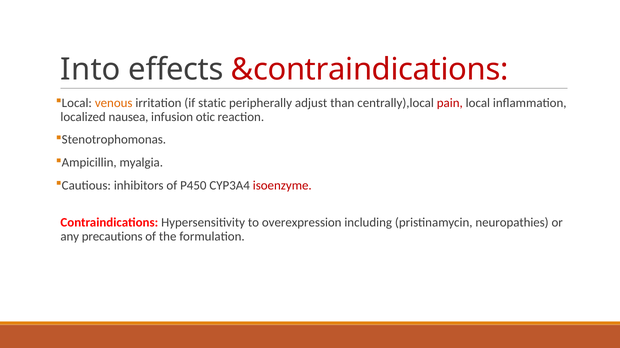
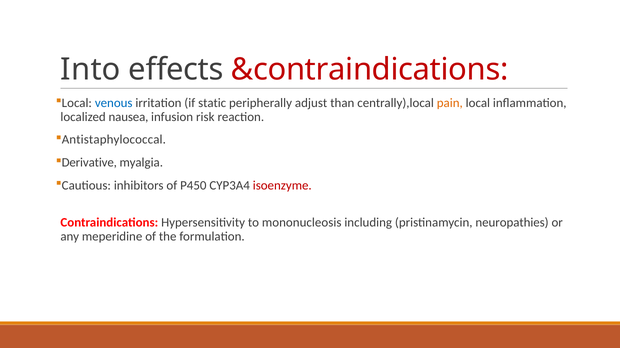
venous colour: orange -> blue (114, 103)
pain colour: red -> orange (450, 103)
otic: otic -> risk (205, 117)
Stenotrophomonas: Stenotrophomonas -> Antistaphylococcal (114, 140)
Ampicillin: Ampicillin -> Derivative (89, 163)
overexpression: overexpression -> mononucleosis (302, 223)
precautions: precautions -> meperidine (112, 237)
